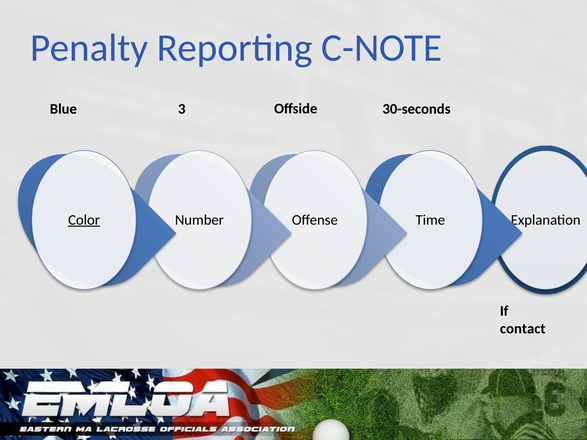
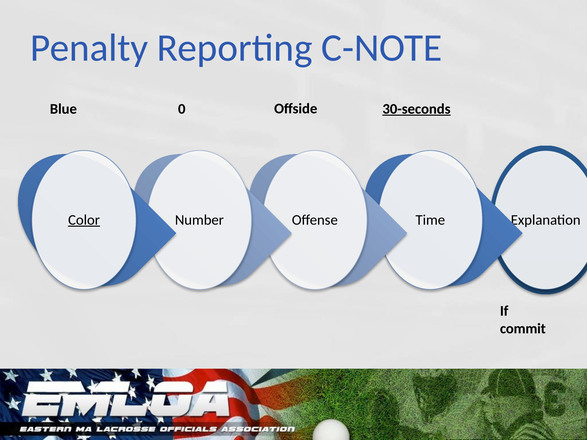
3: 3 -> 0 (182, 109)
30-seconds underline: none -> present (417, 109)
contact: contact -> commit (523, 329)
